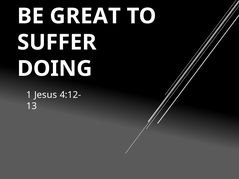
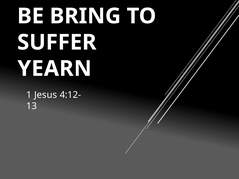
GREAT: GREAT -> BRING (85, 16)
DOING: DOING -> YEARN (55, 69)
